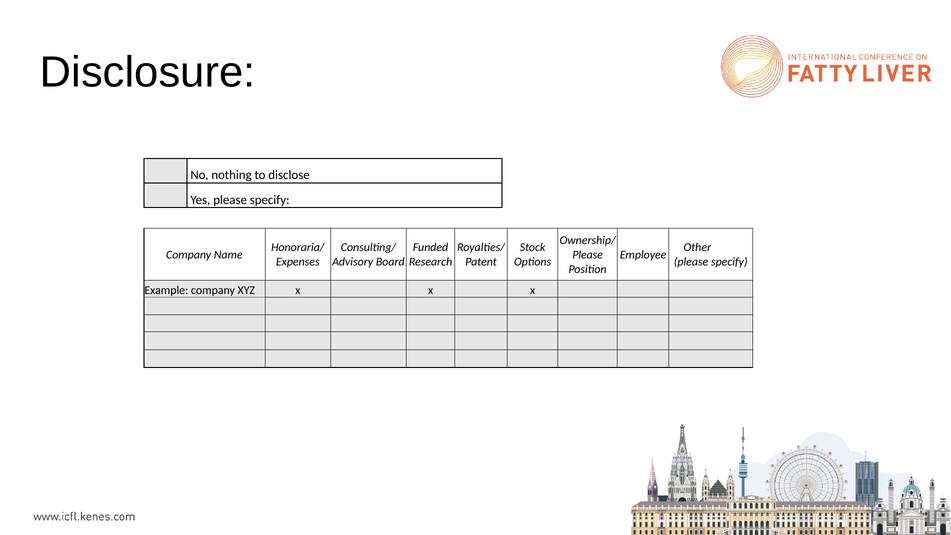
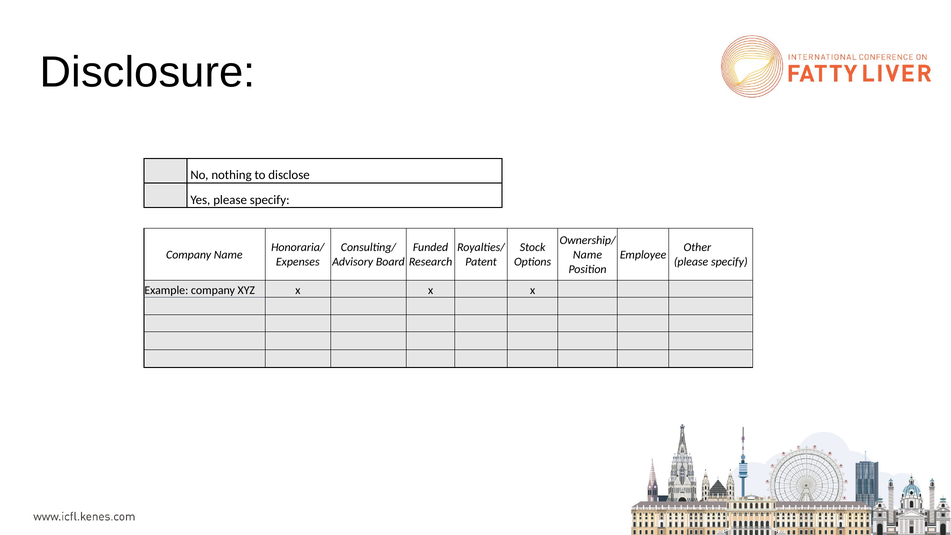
Please: Please -> Name (588, 255)
